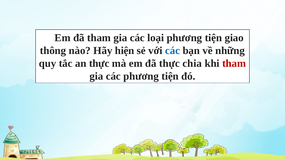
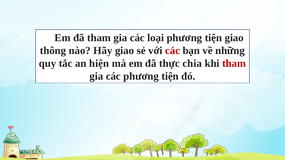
Hãy hiện: hiện -> giao (125, 51)
các colour: blue -> red (173, 51)
an thực: thực -> hiện (99, 64)
